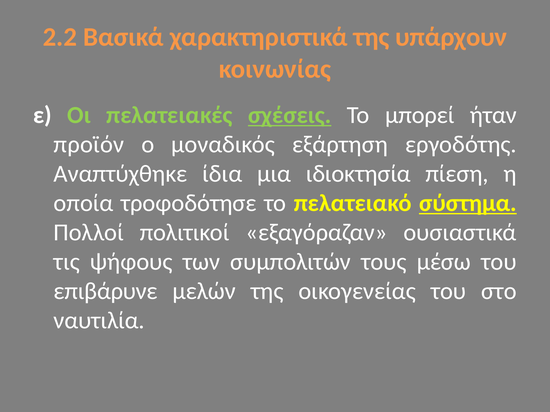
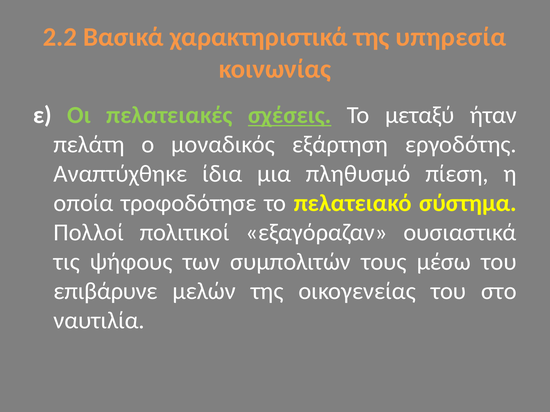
υπάρχουν: υπάρχουν -> υπηρεσία (451, 37)
μπορεί: μπορεί -> μεταξύ (420, 115)
προϊόν: προϊόν -> πελάτη (89, 145)
ιδιοκτησία: ιδιοκτησία -> πληθυσμό (358, 174)
σύστημα underline: present -> none (468, 203)
